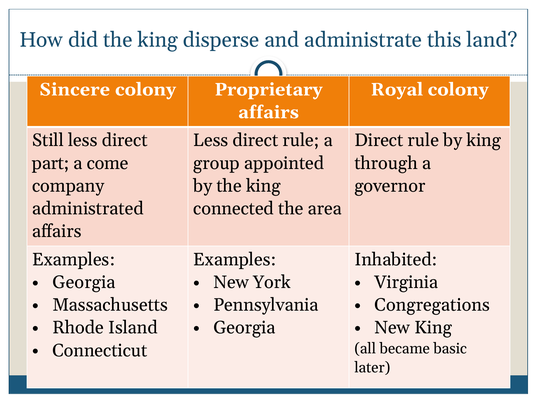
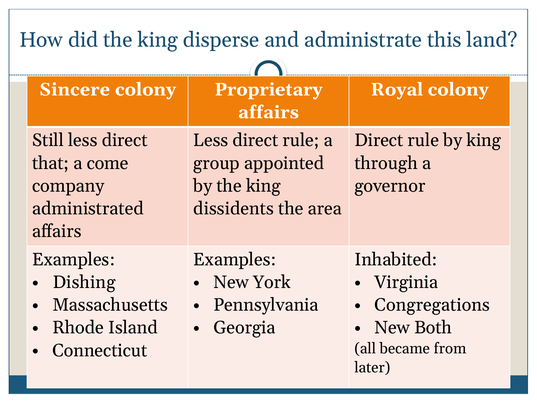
part: part -> that (51, 163)
connected: connected -> dissidents (234, 209)
Georgia: Georgia -> Dishing (84, 282)
New King: King -> Both (433, 328)
basic: basic -> from (450, 348)
